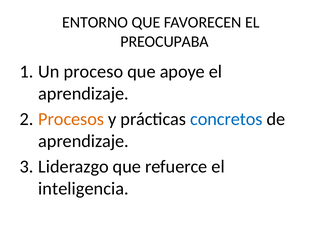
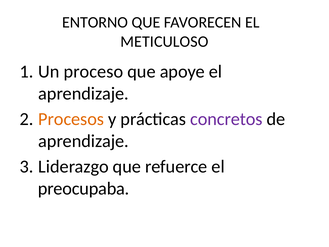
PREOCUPABA: PREOCUPABA -> METICULOSO (164, 41)
concretos colour: blue -> purple (226, 119)
inteligencia: inteligencia -> preocupaba (84, 188)
